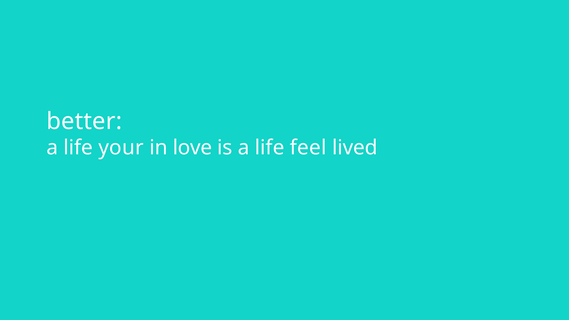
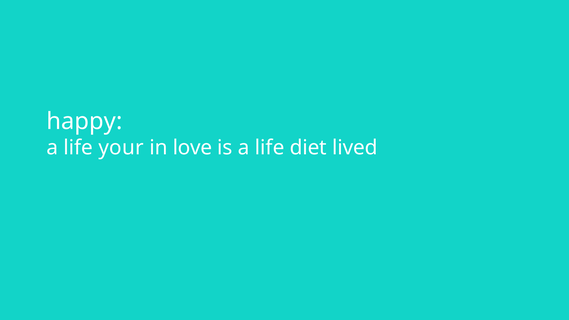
better: better -> happy (84, 121)
feel: feel -> diet (308, 148)
